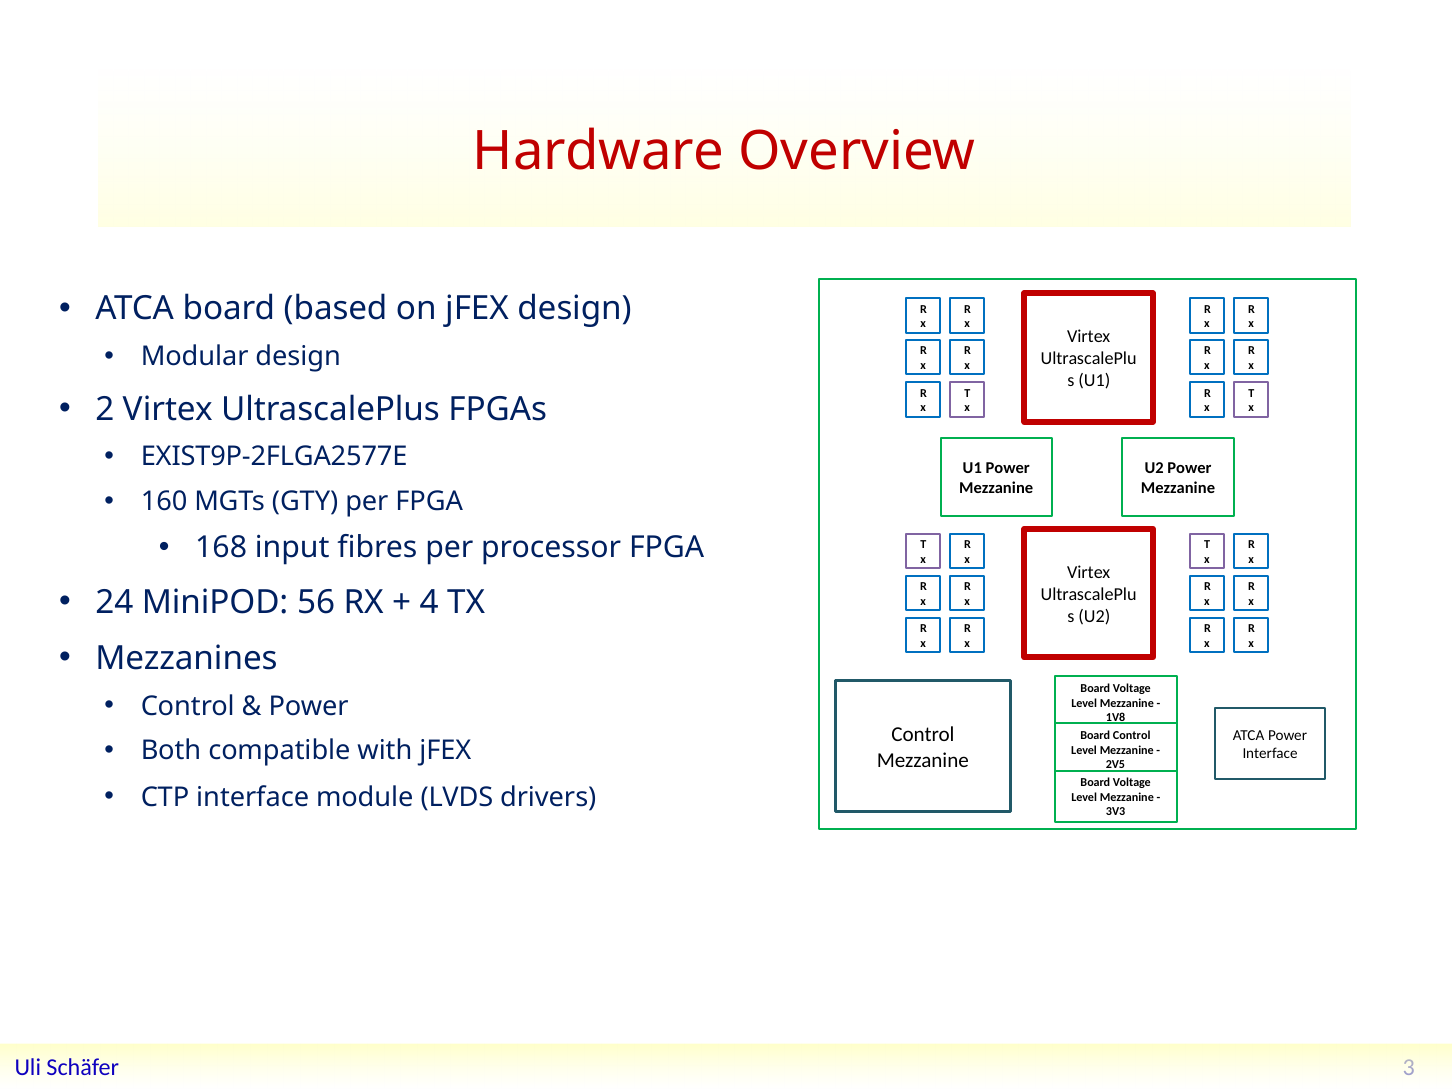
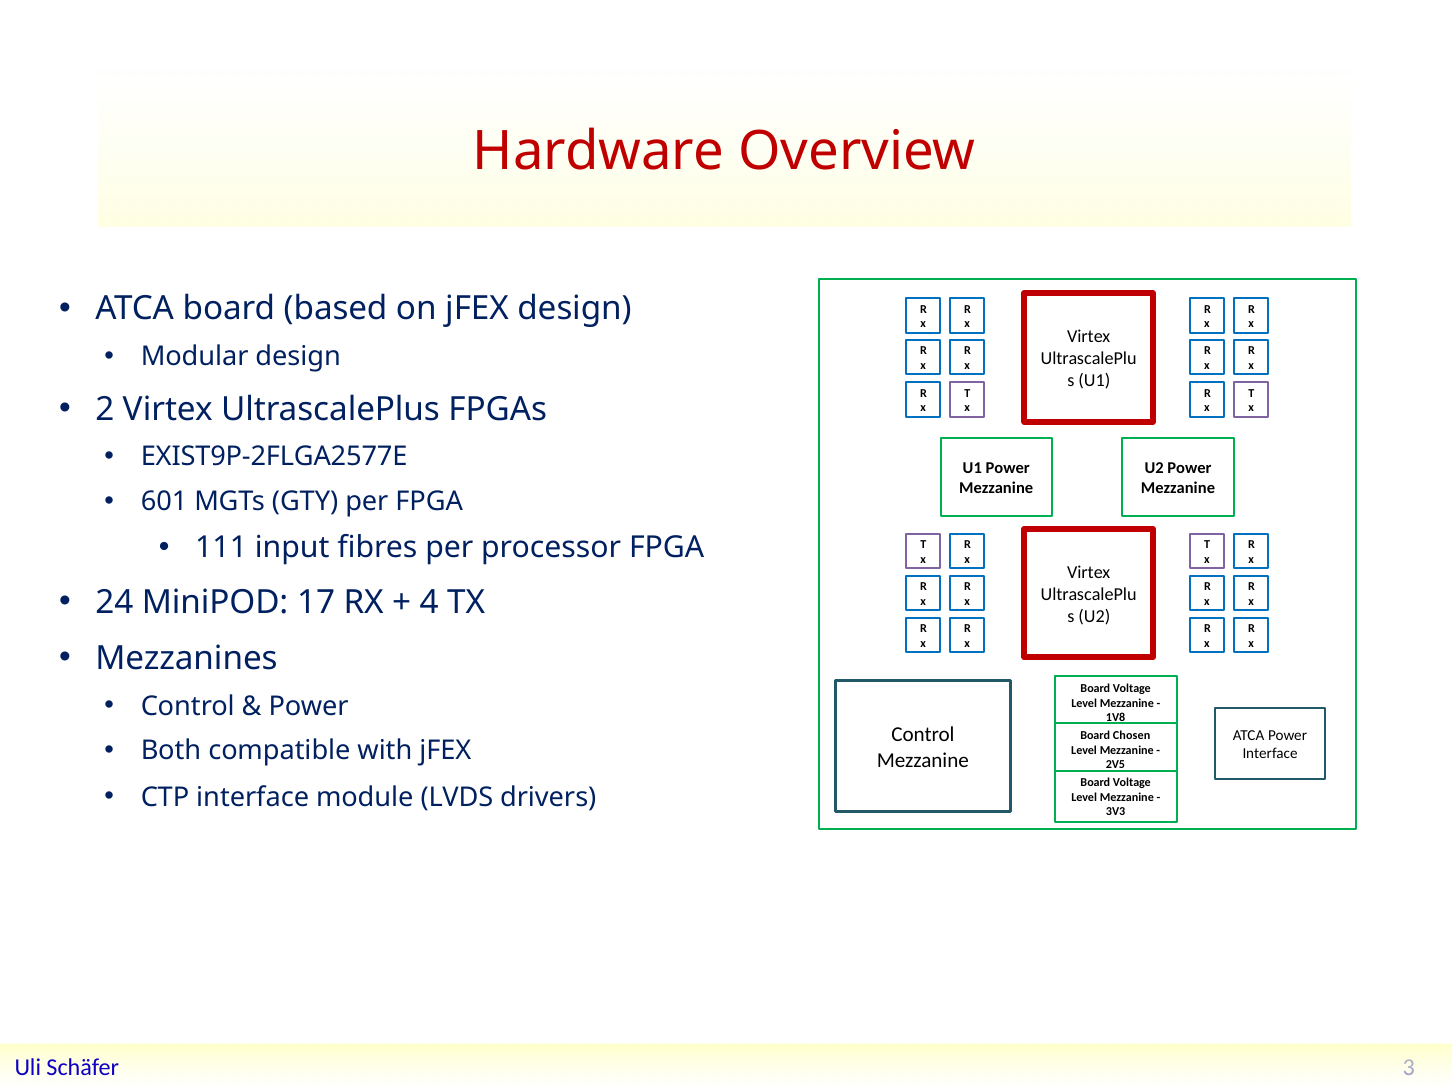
160: 160 -> 601 (164, 502)
168: 168 -> 111 (221, 548)
56: 56 -> 17 (316, 602)
Board Control: Control -> Chosen (1132, 735)
